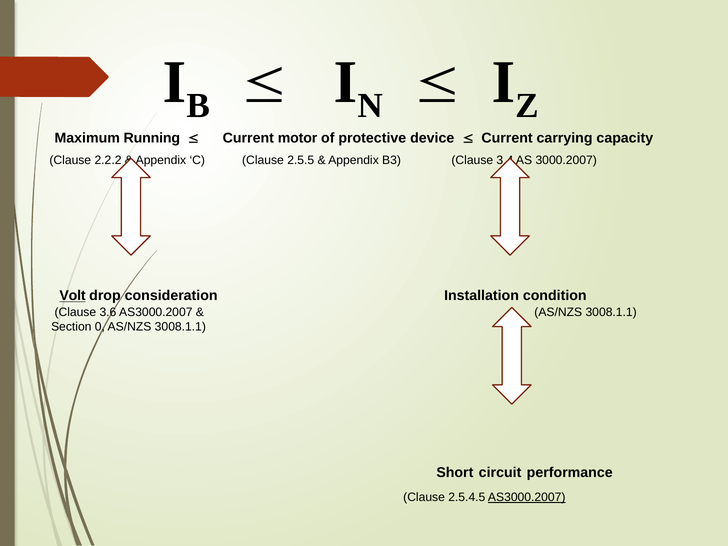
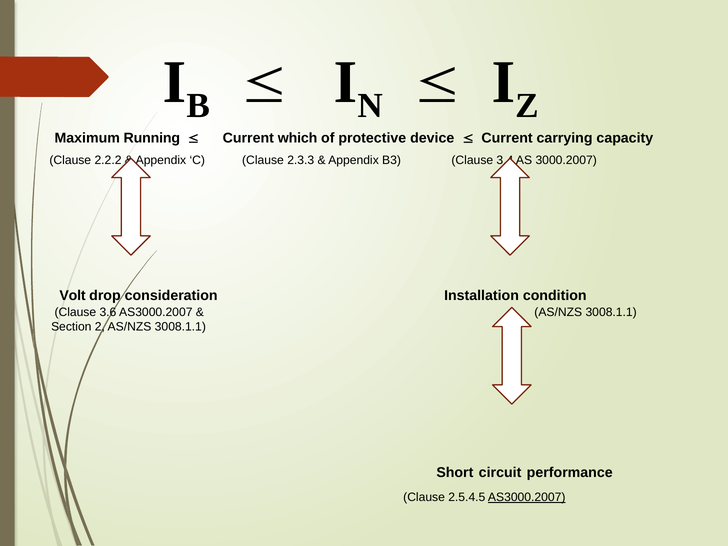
motor: motor -> which (298, 138)
2.5.5: 2.5.5 -> 2.3.3 (301, 160)
Volt underline: present -> none (73, 296)
0: 0 -> 2 (100, 327)
